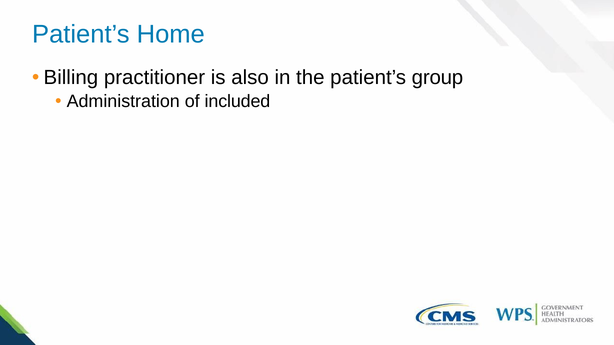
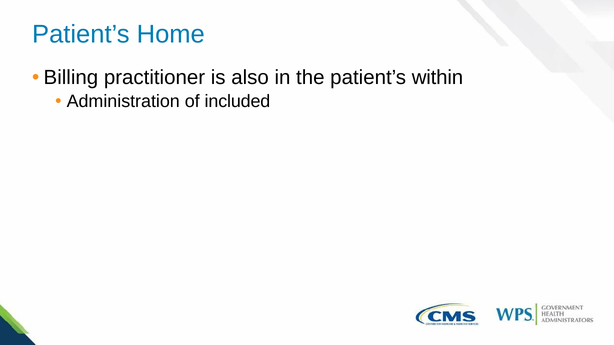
group: group -> within (437, 78)
